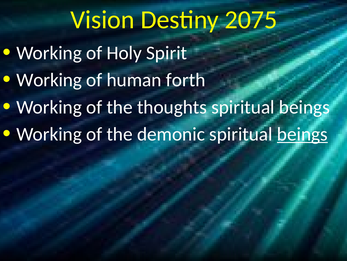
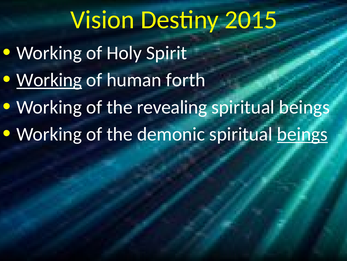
2075: 2075 -> 2015 (251, 20)
Working underline: none -> present (49, 80)
thoughts: thoughts -> revealing (172, 107)
